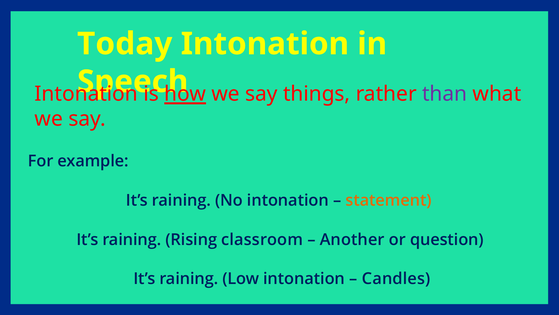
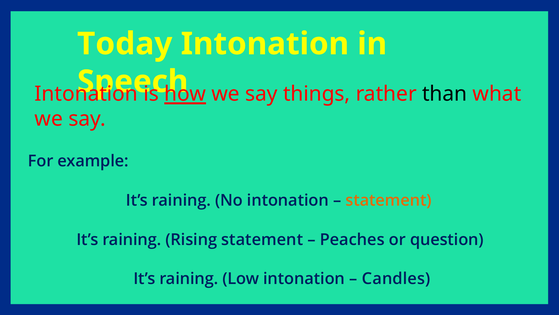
than colour: purple -> black (445, 94)
Rising classroom: classroom -> statement (262, 239)
Another: Another -> Peaches (352, 239)
